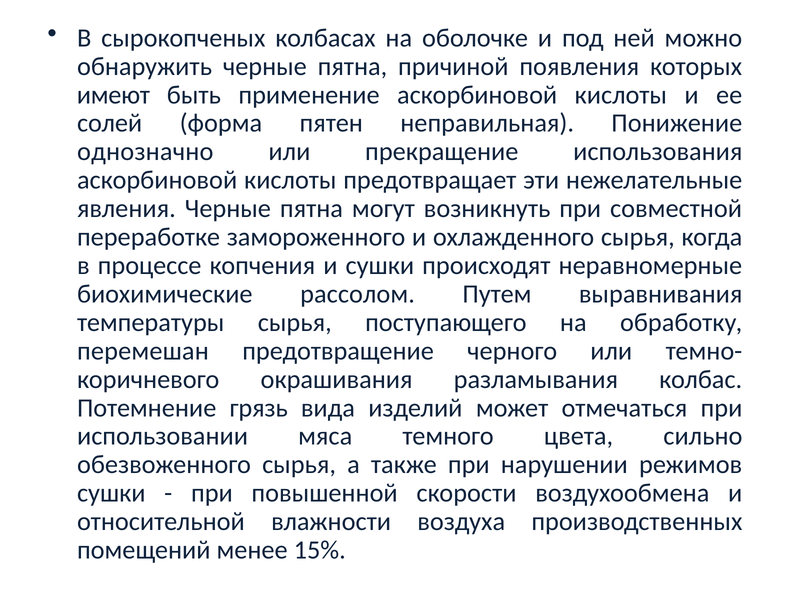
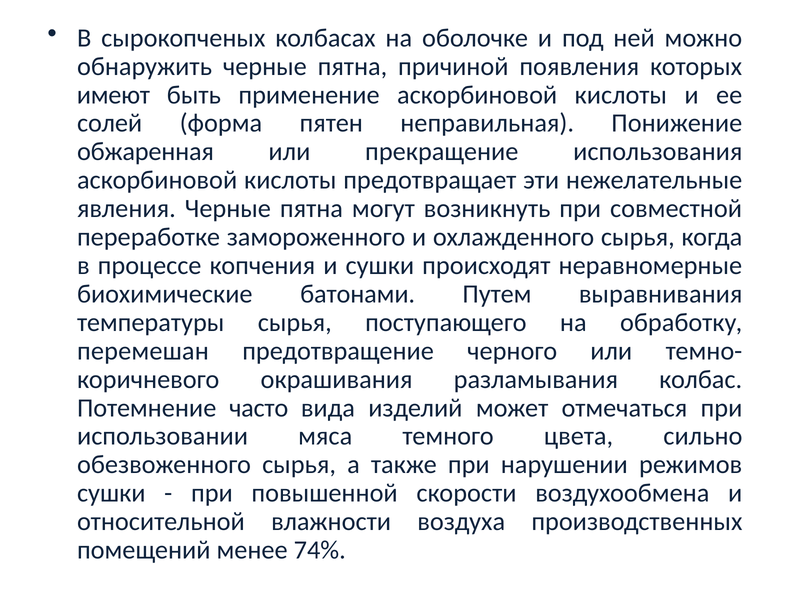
однозначно: однозначно -> обжаренная (145, 152)
рассолом: рассолом -> батонами (358, 294)
грязь: грязь -> часто (259, 407)
15%: 15% -> 74% (320, 550)
